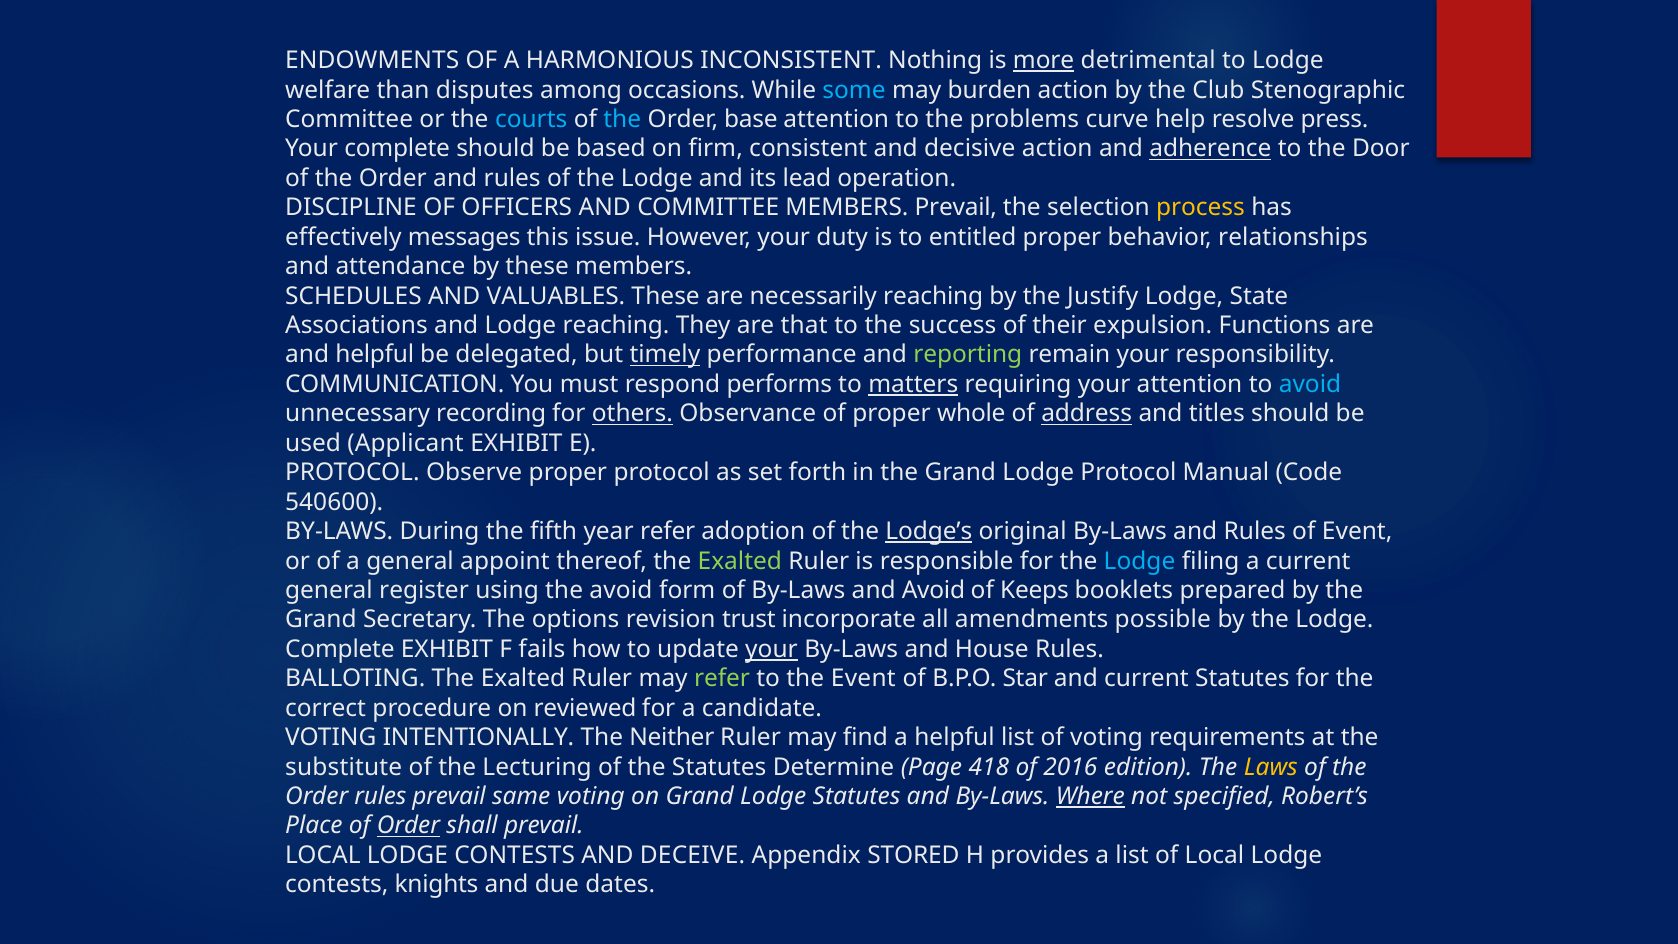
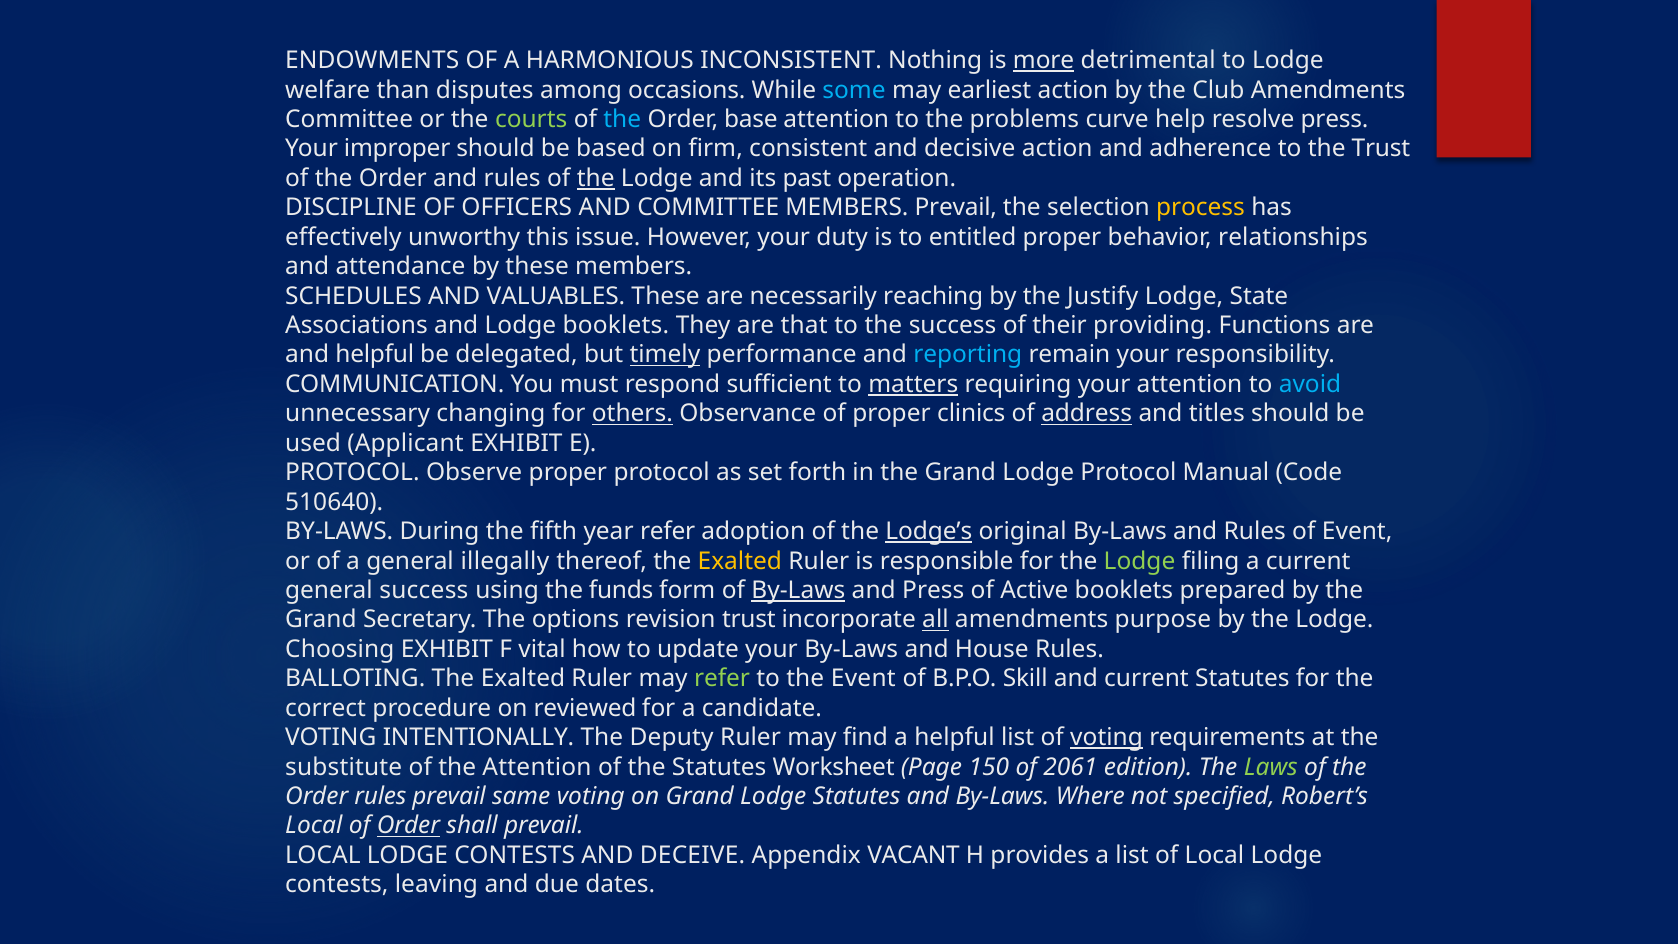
burden: burden -> earliest (990, 90)
Club Stenographic: Stenographic -> Amendments (1328, 90)
courts colour: light blue -> light green (531, 119)
Your complete: complete -> improper (397, 149)
adherence underline: present -> none (1210, 149)
the Door: Door -> Trust (1381, 149)
the underline: none -> present (596, 178)
lead: lead -> past (807, 178)
messages: messages -> unworthy (464, 237)
Lodge reaching: reaching -> booklets (616, 325)
expulsion: expulsion -> providing (1153, 325)
reporting colour: light green -> light blue (968, 355)
performs: performs -> sufficient (779, 384)
recording: recording -> changing (491, 414)
whole: whole -> clinics (971, 414)
540600: 540600 -> 510640 (334, 502)
appoint: appoint -> illegally (505, 561)
Exalted colour: light green -> yellow (740, 561)
Lodge colour: light blue -> light green (1140, 561)
general register: register -> success (424, 590)
the avoid: avoid -> funds (621, 590)
By‑Laws underline: none -> present (798, 590)
and Avoid: Avoid -> Press (933, 590)
Keeps: Keeps -> Active (1034, 590)
all underline: none -> present (935, 620)
possible: possible -> purpose (1163, 620)
Complete: Complete -> Choosing (340, 649)
fails: fails -> vital (542, 649)
your underline: present -> none (772, 649)
Star: Star -> Skill (1025, 679)
Neither: Neither -> Deputy (672, 737)
voting underline: none -> present (1107, 737)
the Lecturing: Lecturing -> Attention (537, 767)
Determine: Determine -> Worksheet (834, 767)
418: 418 -> 150 (989, 767)
2016: 2016 -> 2061 (1070, 767)
Laws colour: yellow -> light green (1271, 767)
Where underline: present -> none (1090, 796)
Place: Place -> Local (314, 826)
STORED: STORED -> VACANT (914, 855)
knights: knights -> leaving (436, 885)
